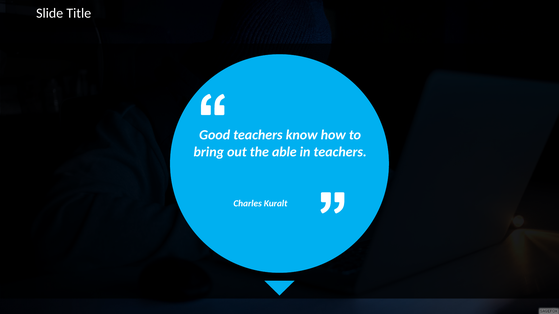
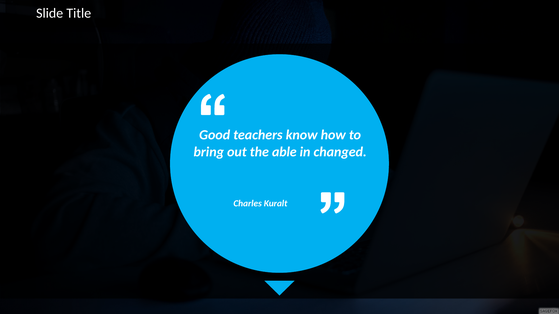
in teachers: teachers -> changed (340, 152)
